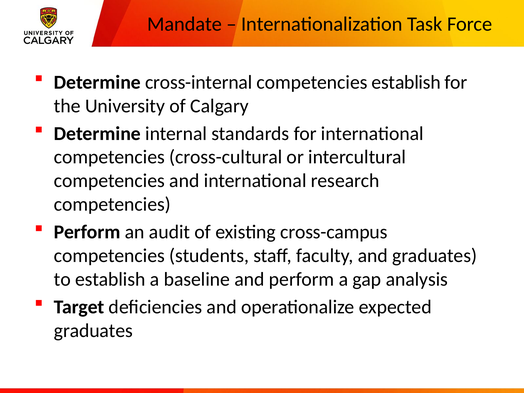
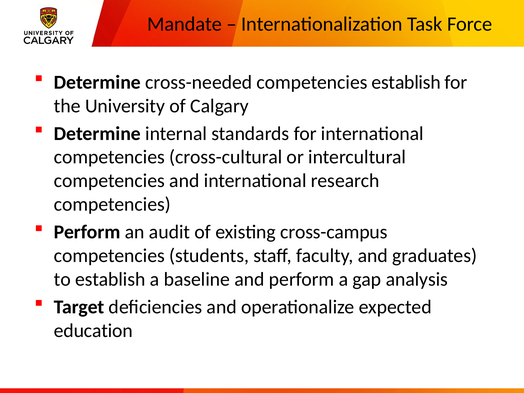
cross-internal: cross-internal -> cross-needed (199, 82)
graduates: graduates -> education (93, 331)
